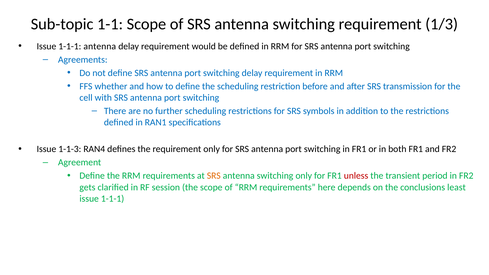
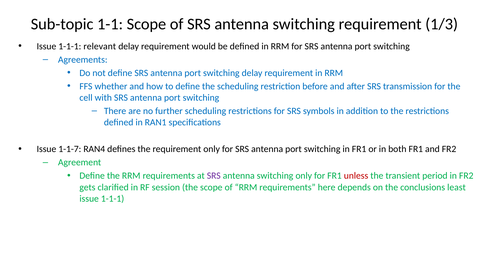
1-1-1 antenna: antenna -> relevant (100, 46)
1-1-3: 1-1-3 -> 1-1-7 (70, 149)
SRS colour: orange -> purple (214, 176)
